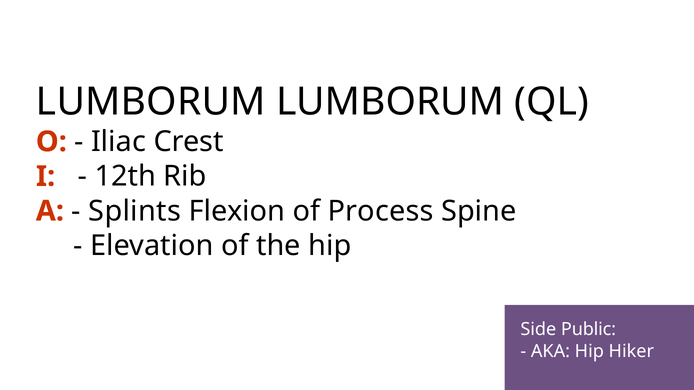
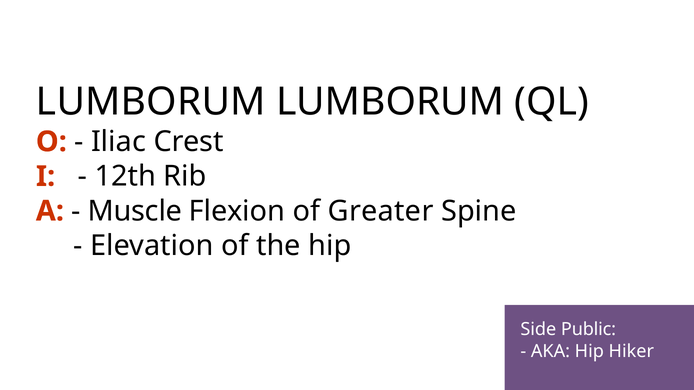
Splints: Splints -> Muscle (135, 211)
Process: Process -> Greater (381, 211)
